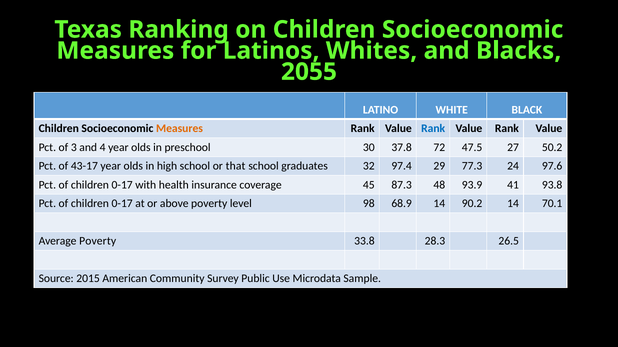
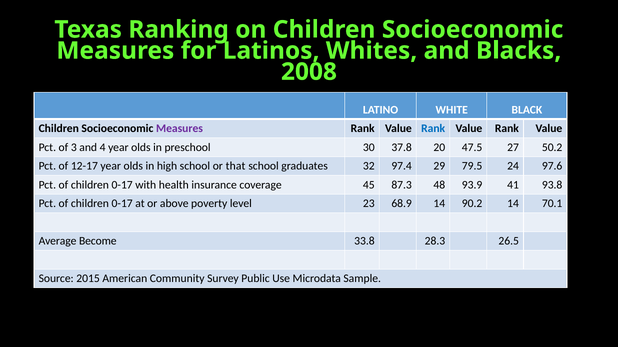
2055: 2055 -> 2008 (309, 72)
Measures colour: orange -> purple (179, 129)
72: 72 -> 20 (439, 148)
43-17: 43-17 -> 12-17 (84, 166)
77.3: 77.3 -> 79.5 (472, 166)
98: 98 -> 23 (369, 204)
Average Poverty: Poverty -> Become (98, 242)
